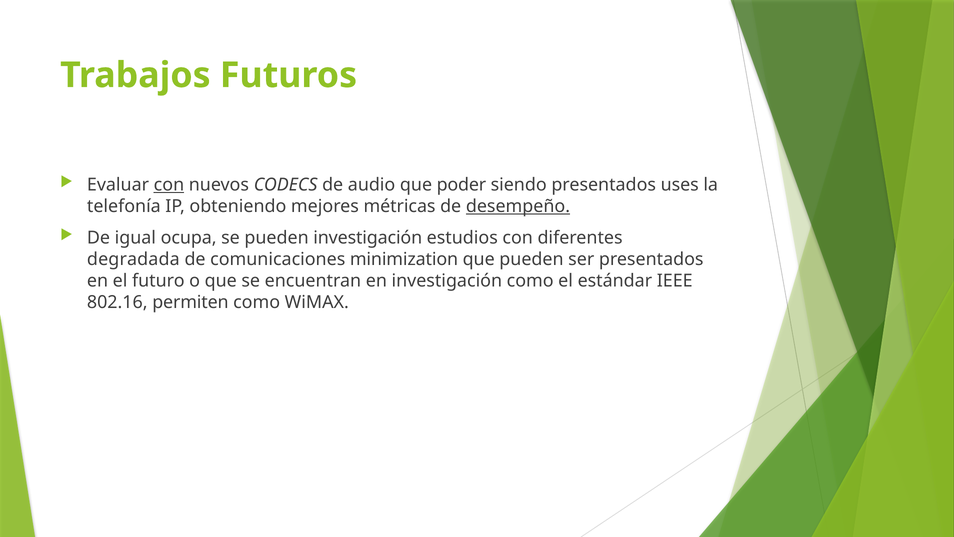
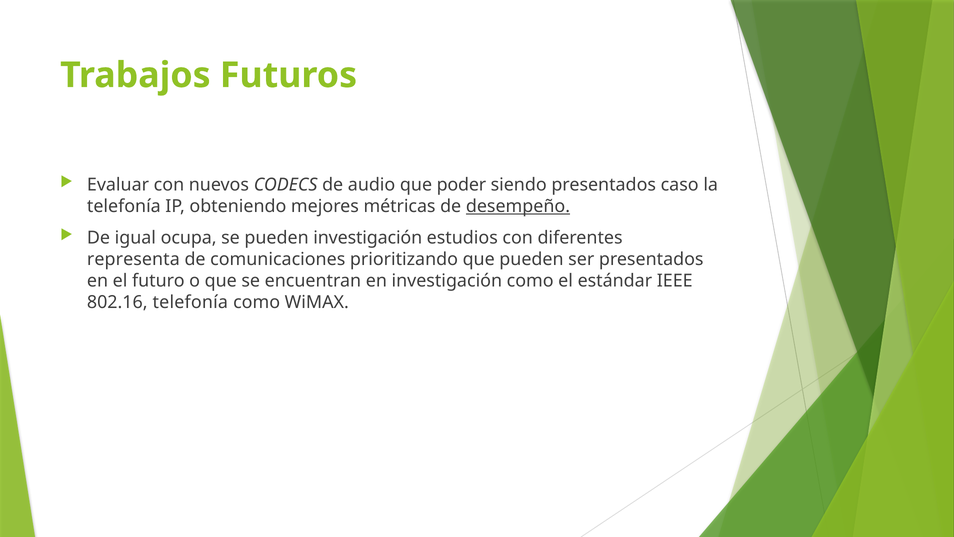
con underline: present -> none (169, 185)
uses: uses -> caso (680, 185)
degradada: degradada -> representa (133, 259)
minimization: minimization -> prioritizando (404, 259)
802.16 permiten: permiten -> telefonía (190, 302)
